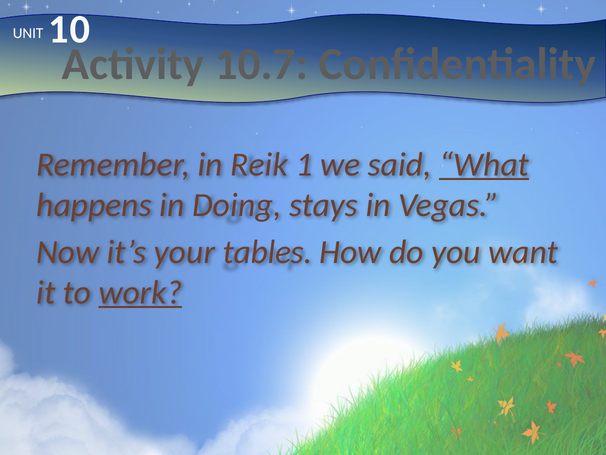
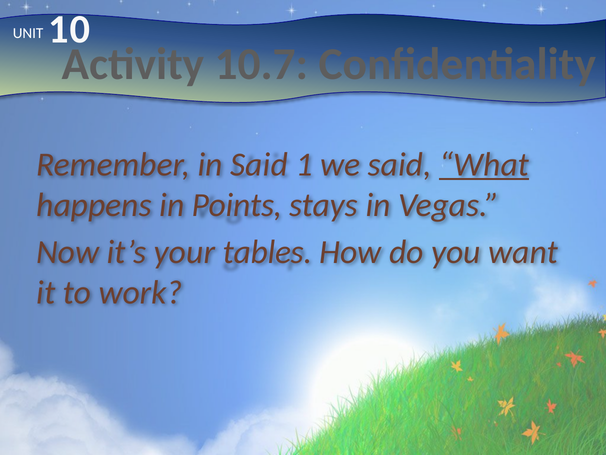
in Reik: Reik -> Said (259, 164)
Doing: Doing -> Points (237, 205)
work underline: present -> none (140, 292)
